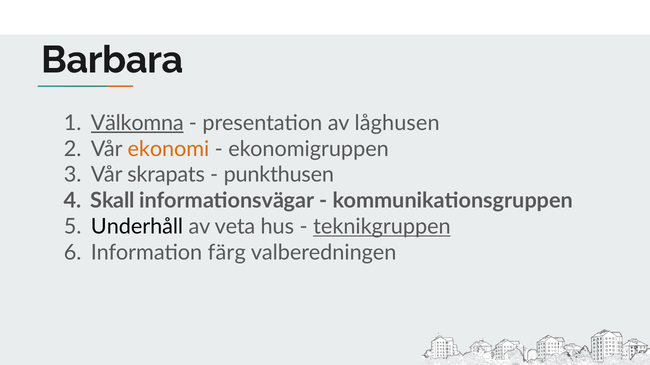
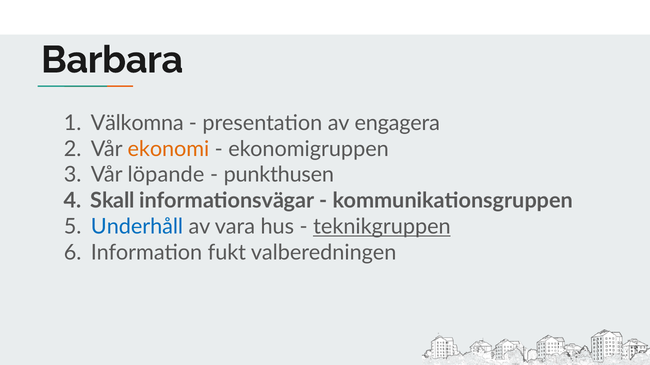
Välkomna underline: present -> none (137, 123)
låghusen: låghusen -> engagera (397, 123)
skrapats: skrapats -> löpande (166, 175)
Underhåll colour: black -> blue (137, 227)
veta: veta -> vara (235, 227)
färg: färg -> fukt (227, 253)
